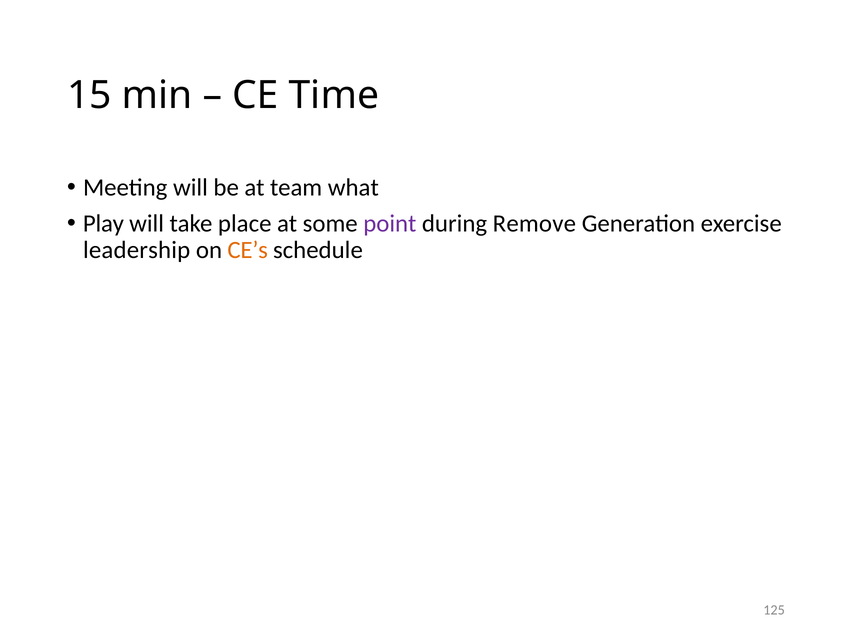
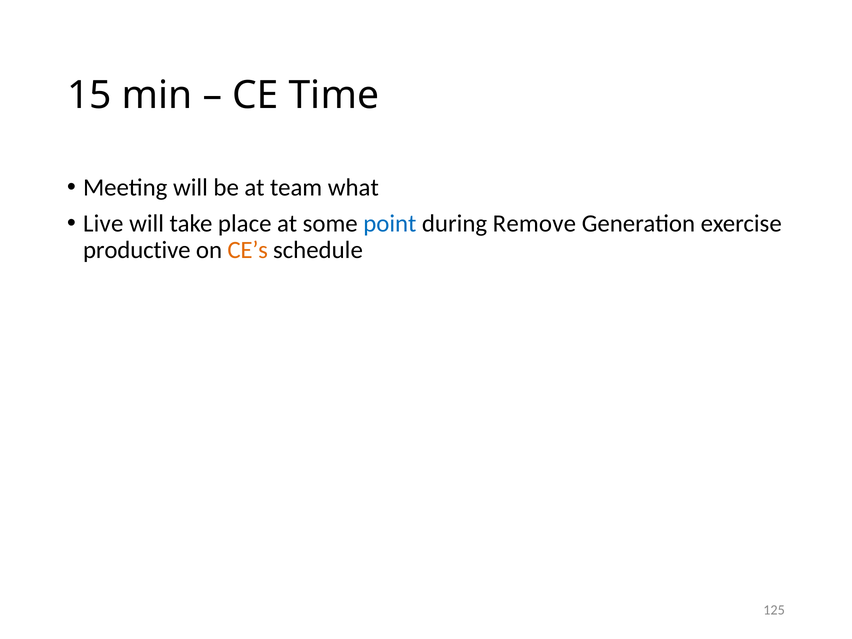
Play: Play -> Live (103, 223)
point colour: purple -> blue (390, 223)
leadership: leadership -> productive (137, 250)
